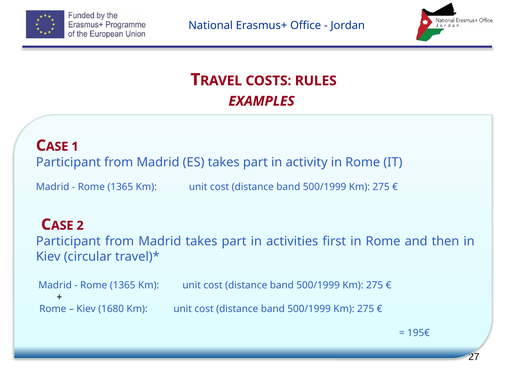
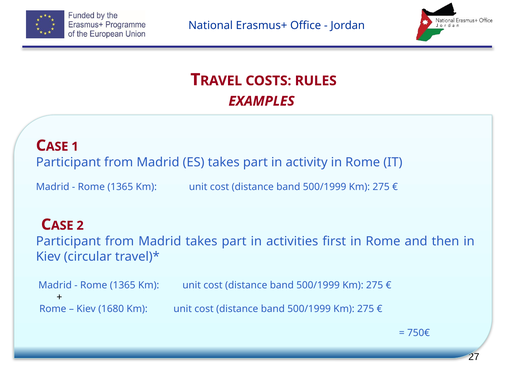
195€: 195€ -> 750€ (419, 333)
